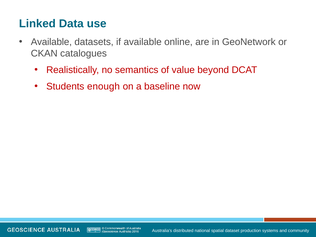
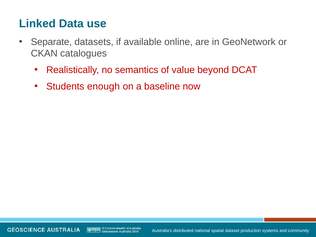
Available: Available -> Separate (51, 42)
